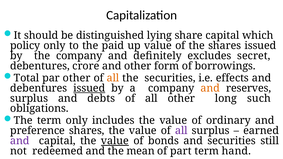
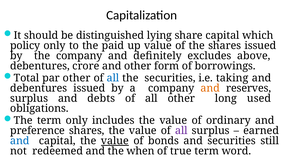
secret: secret -> above (254, 56)
all colour: orange -> blue (113, 78)
effects: effects -> taking (232, 78)
issued underline: present -> none (89, 88)
such: such -> used (259, 98)
and colour: purple -> blue (20, 141)
mean: mean -> when (141, 151)
part: part -> true (181, 151)
hand: hand -> word (236, 151)
